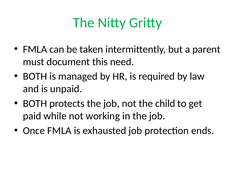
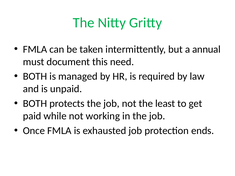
parent: parent -> annual (206, 49)
child: child -> least (165, 104)
